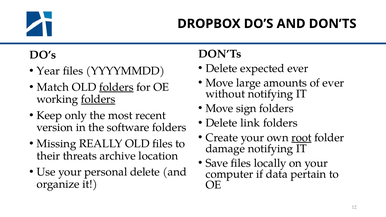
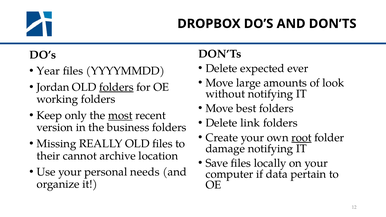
of ever: ever -> look (333, 83)
Match: Match -> Jordan (53, 87)
folders underline: present -> none (98, 99)
sign: sign -> best (246, 109)
most underline: none -> present (120, 115)
software: software -> business (128, 128)
threats: threats -> cannot (80, 156)
personal delete: delete -> needs (145, 172)
